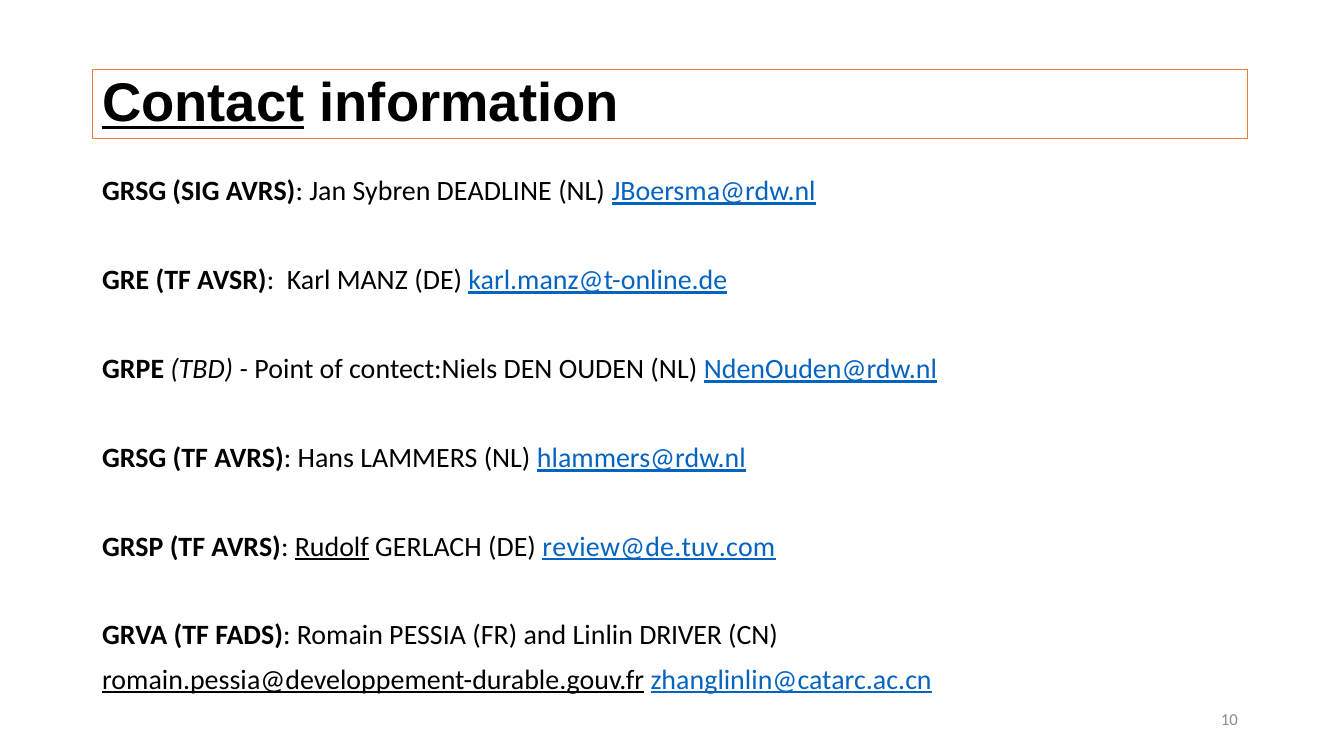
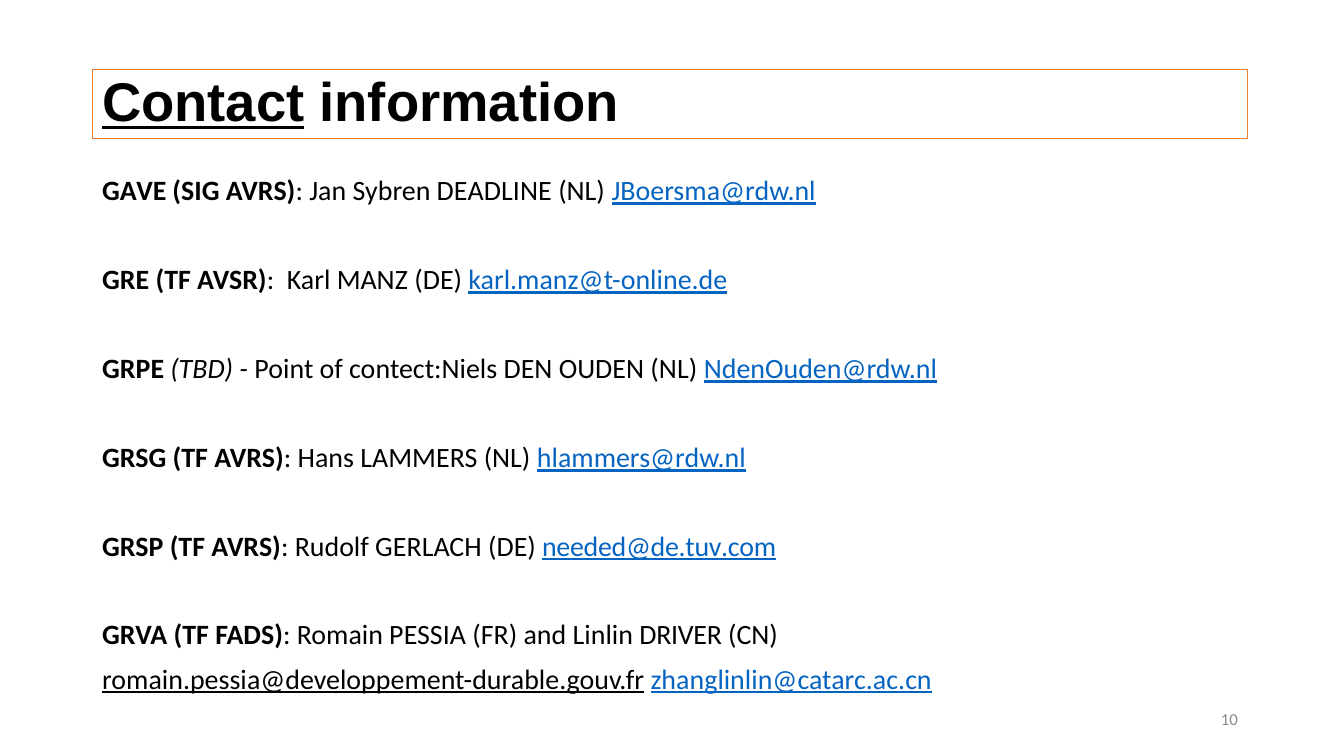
GRSG: GRSG -> GAVE (134, 191)
Rudolf underline: present -> none (332, 547)
review@de.tuv.com: review@de.tuv.com -> needed@de.tuv.com (659, 547)
